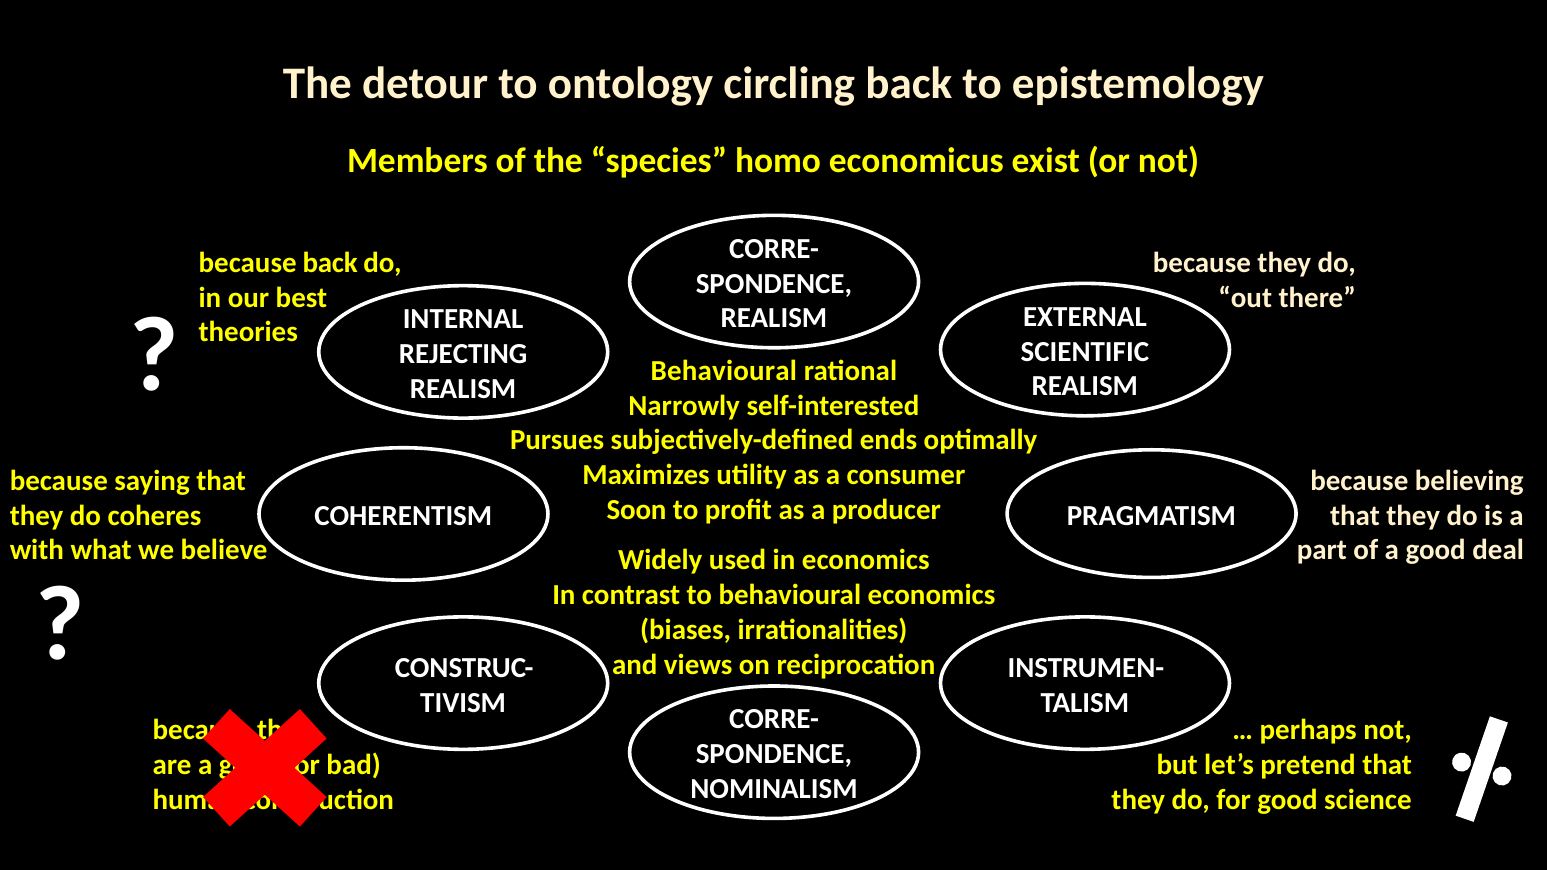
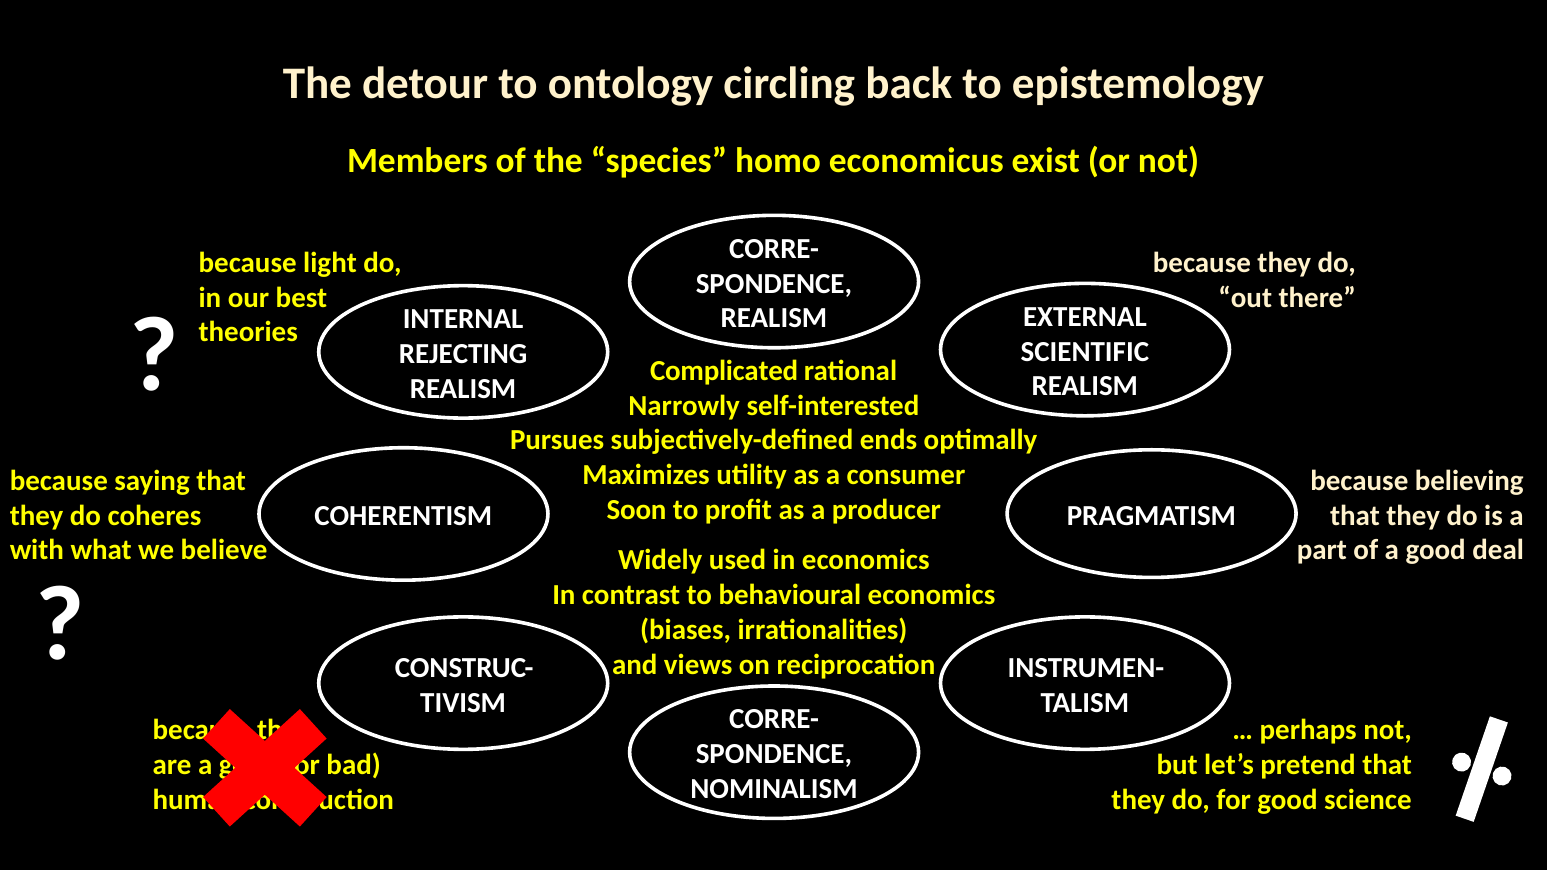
because back: back -> light (330, 263)
Behavioural: Behavioural -> Complicated (724, 371)
